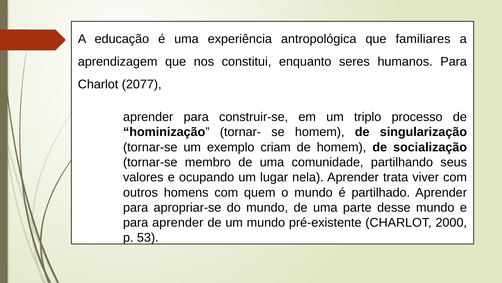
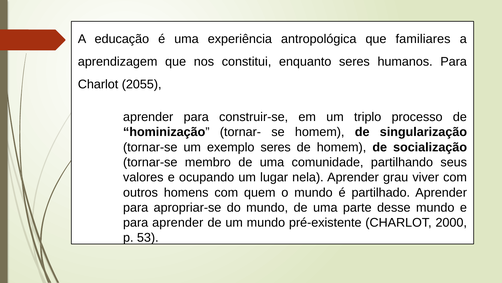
2077: 2077 -> 2055 (142, 84)
exemplo criam: criam -> seres (276, 147)
trata: trata -> grau (396, 177)
